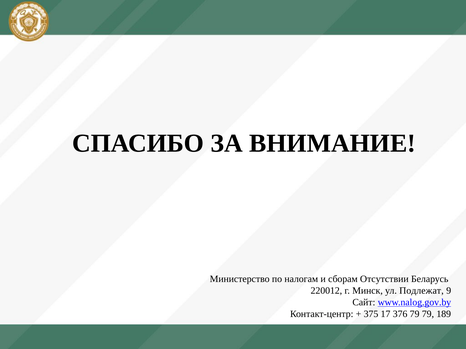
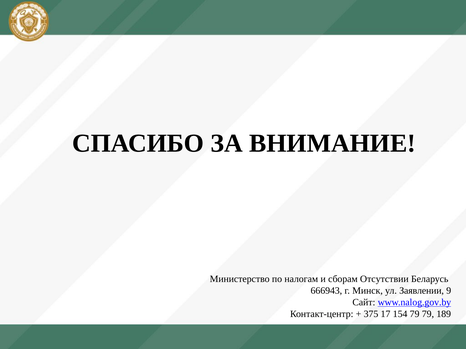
220012: 220012 -> 666943 (326, 291)
Подлежат: Подлежат -> Заявлении (422, 291)
376: 376 -> 154 (400, 314)
